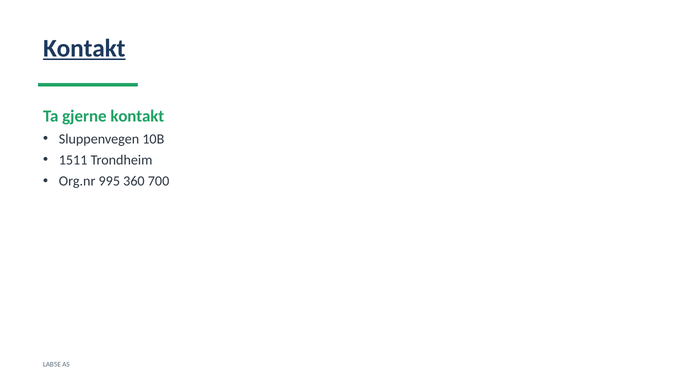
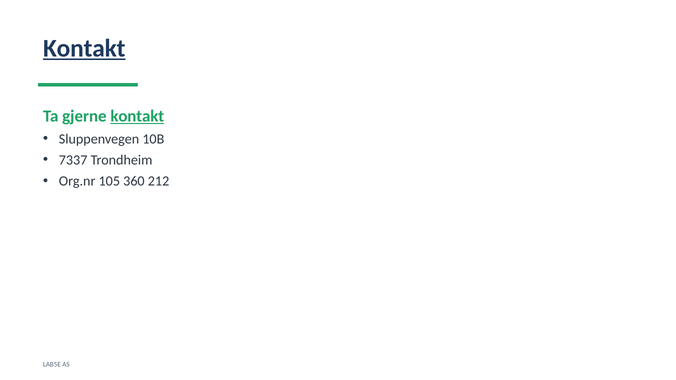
kontakt underline: none -> present (137, 116)
1511: 1511 -> 7337 (73, 160)
995: 995 -> 105 (109, 181)
700: 700 -> 212 (159, 181)
